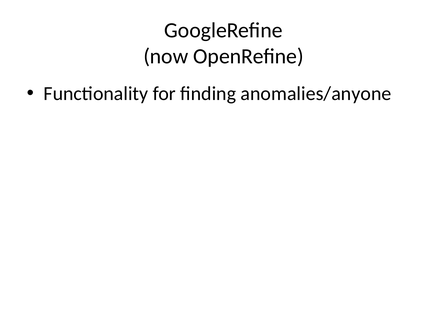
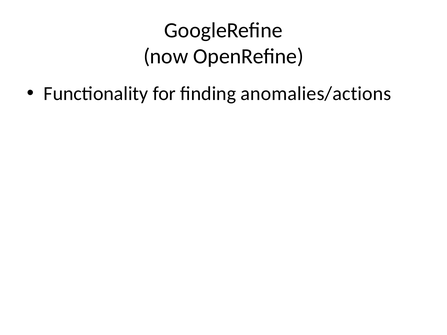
anomalies/anyone: anomalies/anyone -> anomalies/actions (316, 94)
